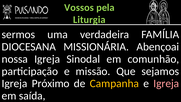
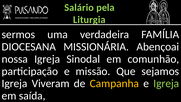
Vossos: Vossos -> Salário (79, 7)
Próximo: Próximo -> Viveram (51, 83)
Igreja colour: pink -> light green (166, 83)
